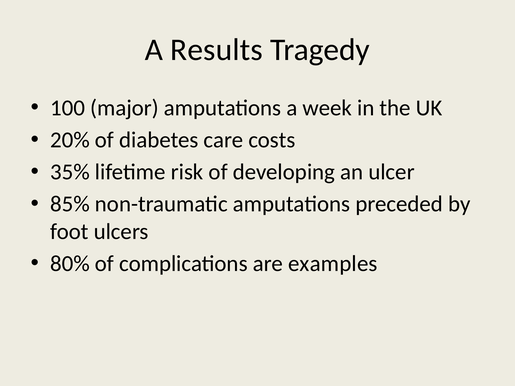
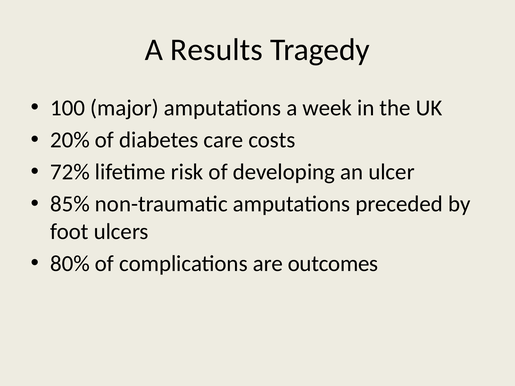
35%: 35% -> 72% (70, 172)
examples: examples -> outcomes (333, 264)
